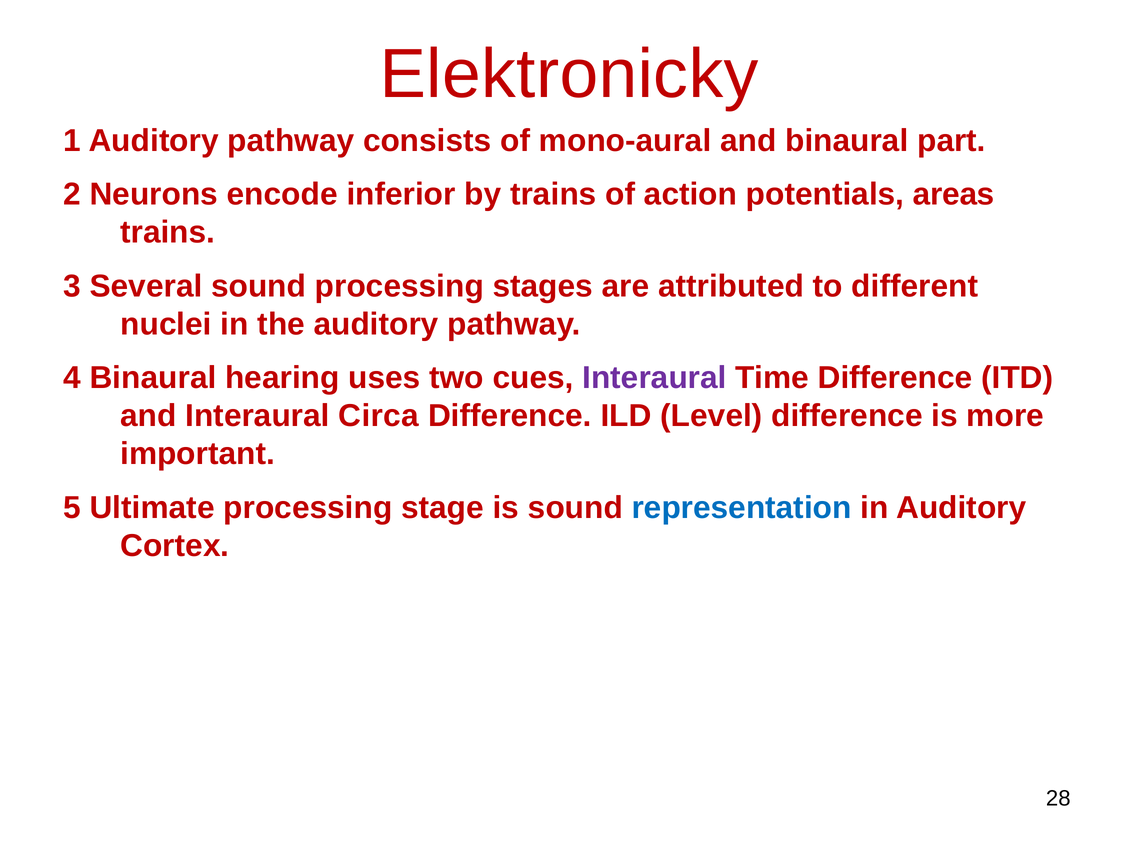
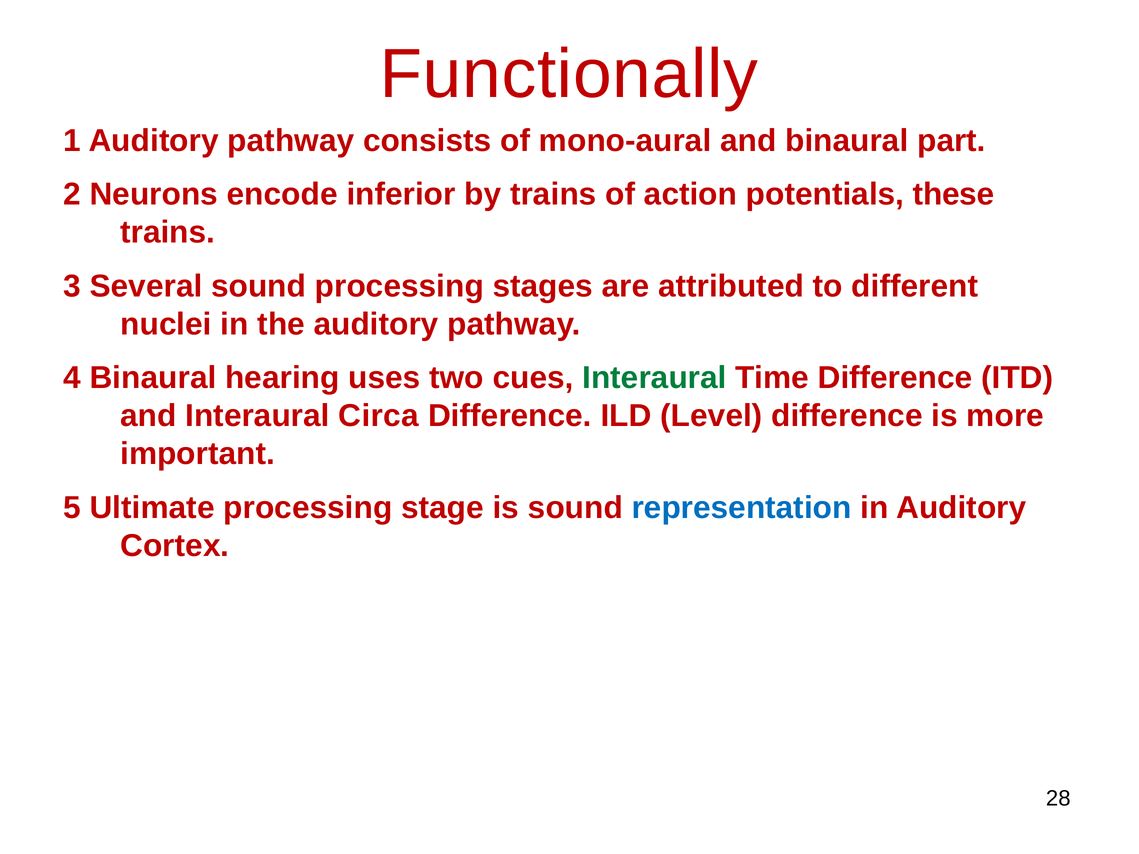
Elektronicky: Elektronicky -> Functionally (569, 74)
areas: areas -> these (954, 194)
Interaural colour: purple -> green (654, 378)
